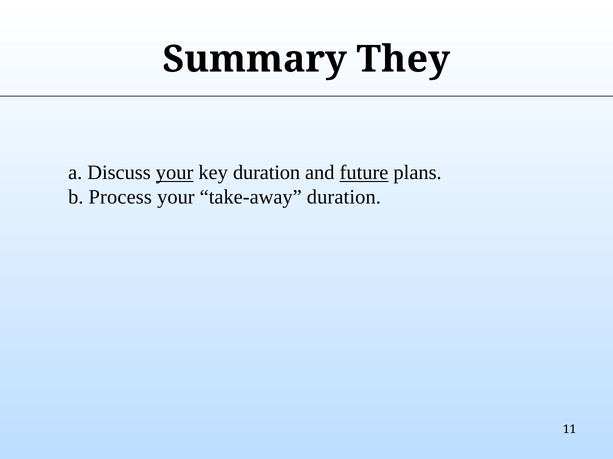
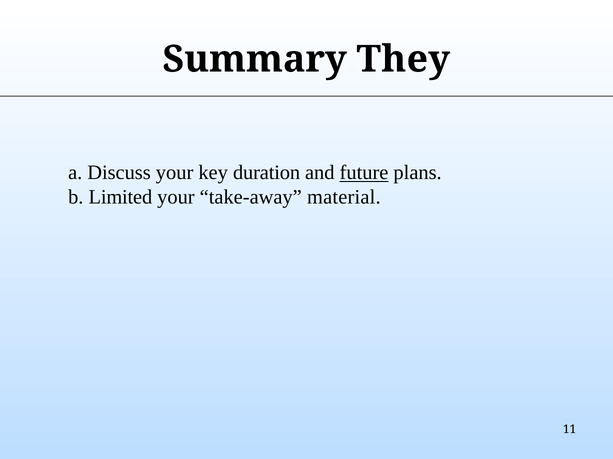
your underline: present -> none (175, 173)
Process: Process -> Limited (120, 198)
take-away duration: duration -> material (344, 198)
